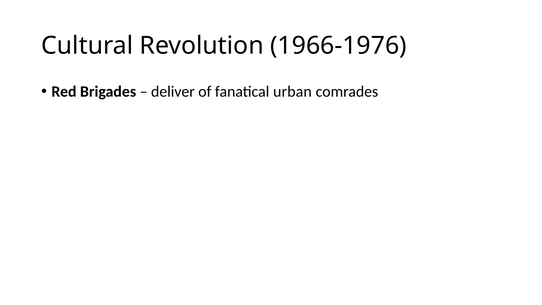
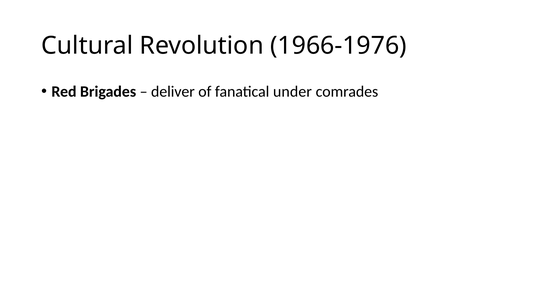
urban: urban -> under (292, 92)
